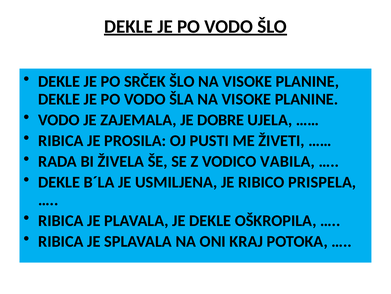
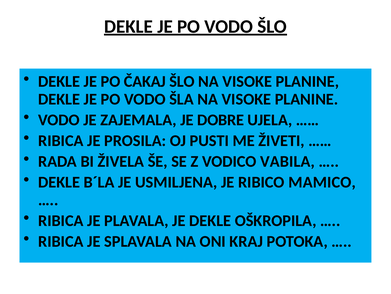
SRČEK: SRČEK -> ČAKAJ (145, 81)
PRISPELA: PRISPELA -> MAMICO (322, 182)
